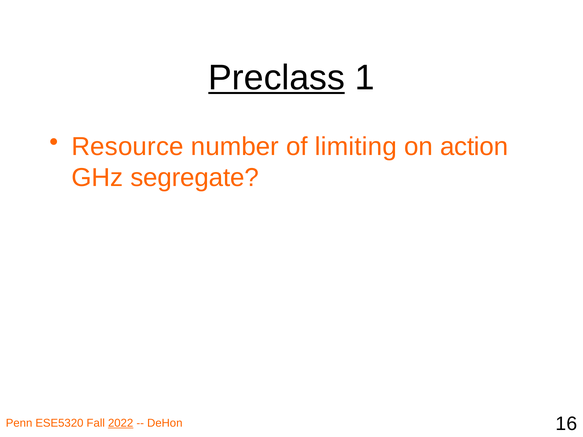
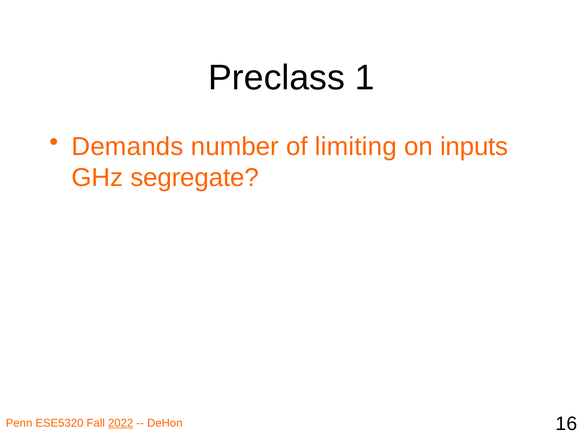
Preclass underline: present -> none (277, 78)
Resource: Resource -> Demands (127, 147)
action: action -> inputs (474, 147)
